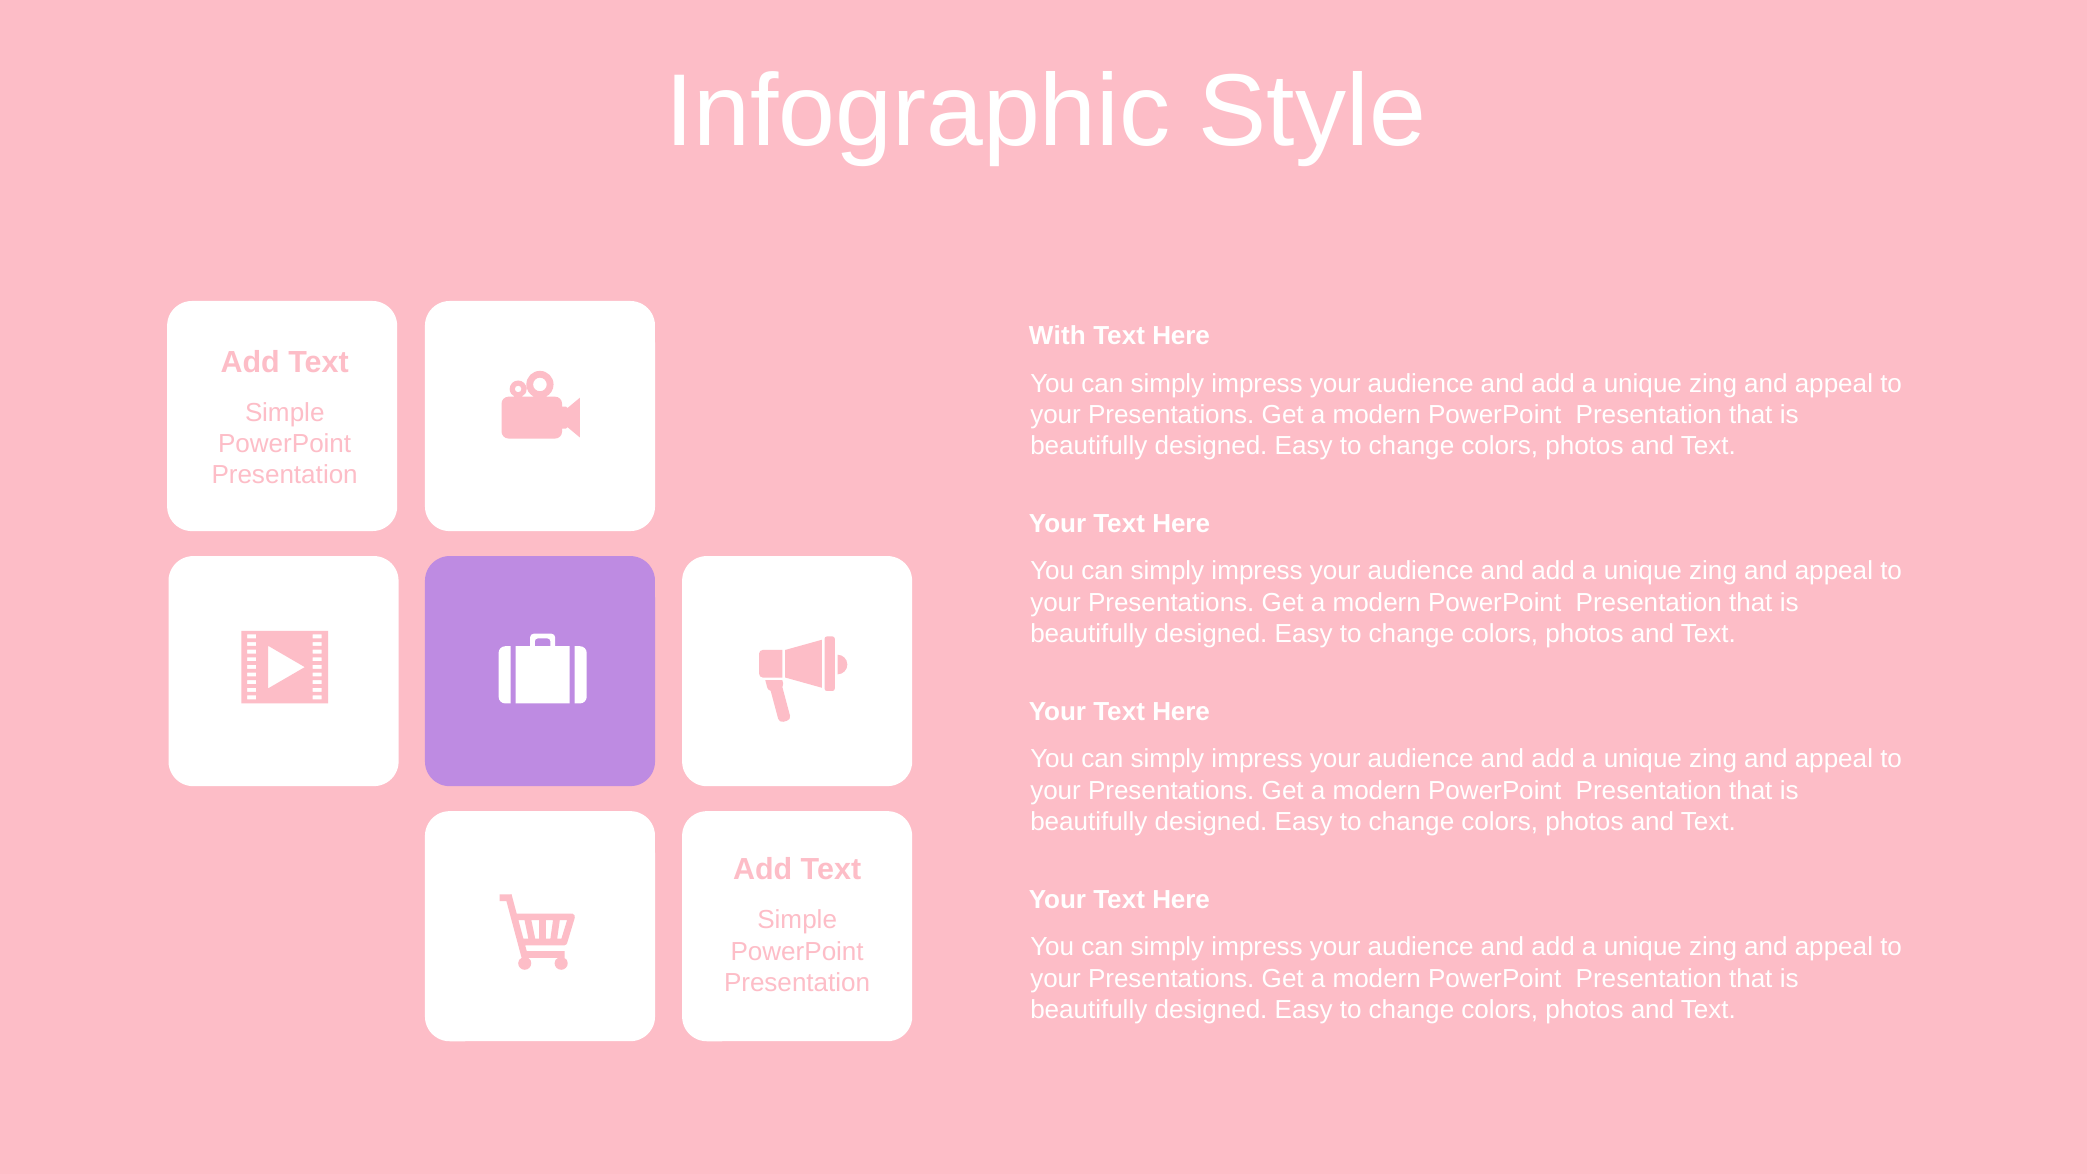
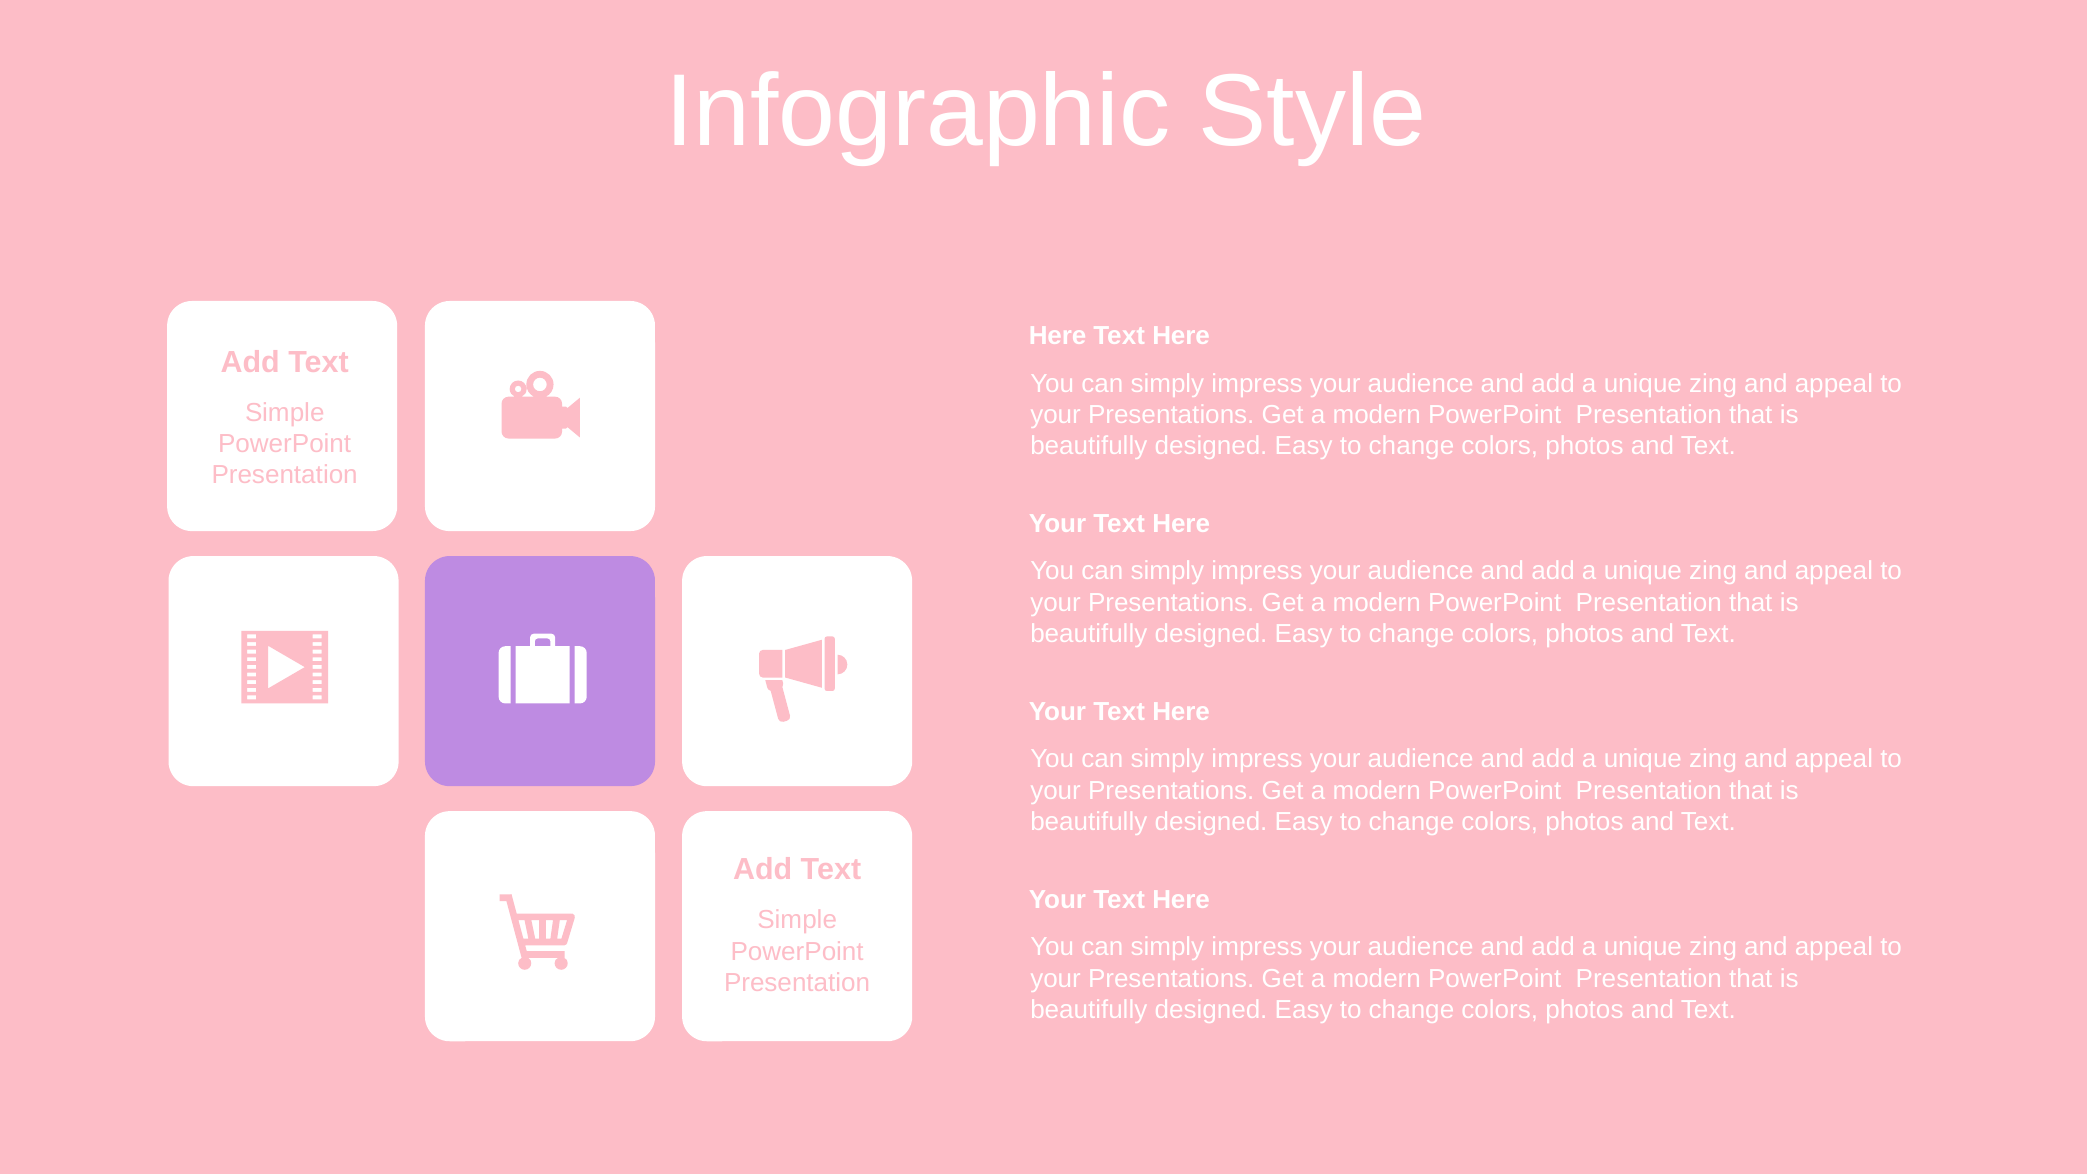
With: With -> Here (1058, 336)
